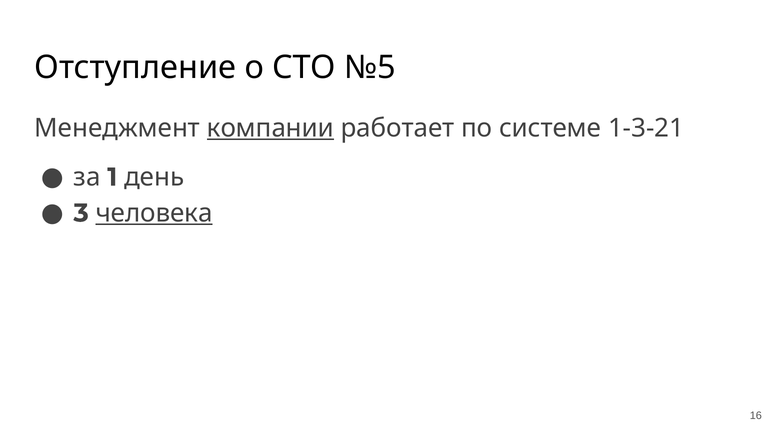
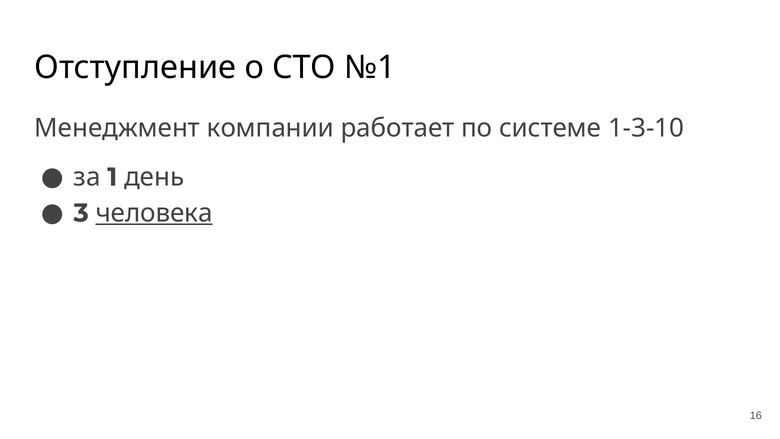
№5: №5 -> №1 (370, 68)
компании underline: present -> none (270, 128)
1-3-21: 1-3-21 -> 1-3-10 (646, 128)
